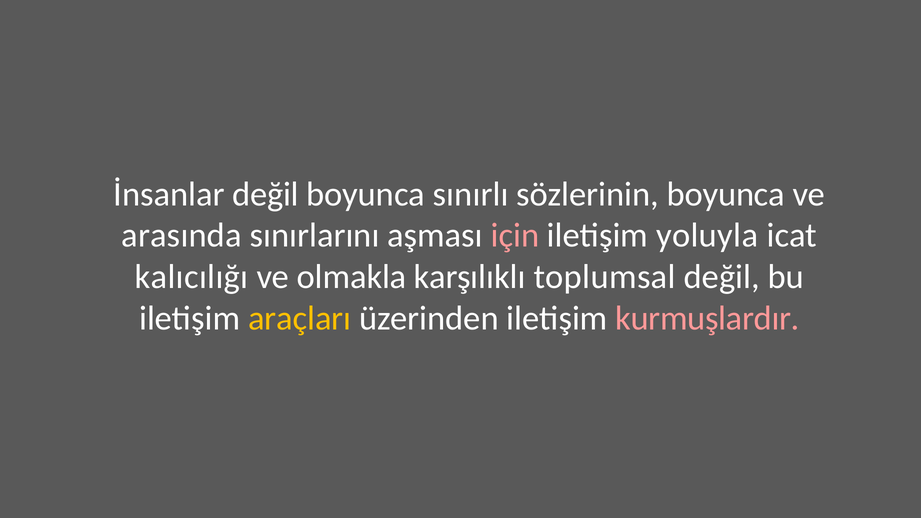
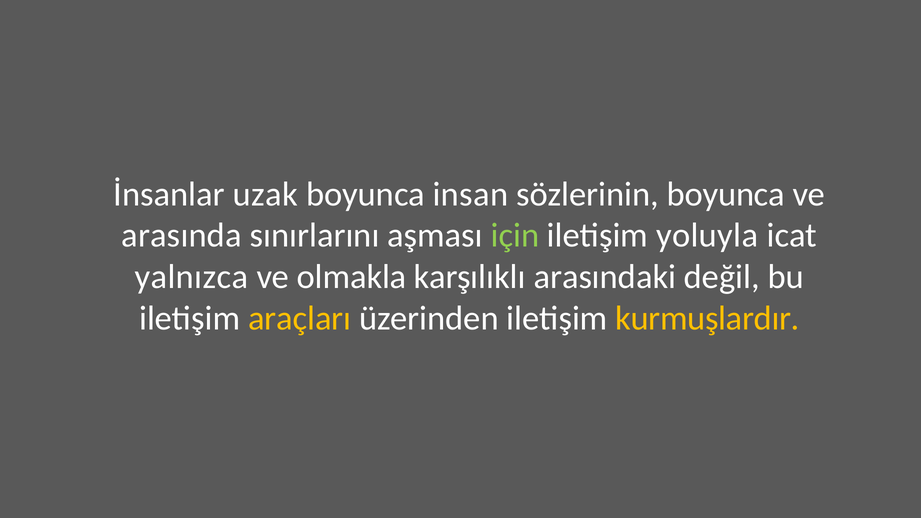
İnsanlar değil: değil -> uzak (265, 194)
sınırlı: sınırlı -> insan (471, 194)
için colour: pink -> light green (515, 236)
kalıcılığı: kalıcılığı -> yalnızca (191, 277)
toplumsal: toplumsal -> arasındaki (605, 277)
kurmuşlardır colour: pink -> yellow (707, 319)
